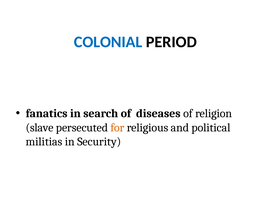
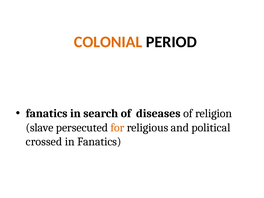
COLONIAL colour: blue -> orange (108, 42)
militias: militias -> crossed (44, 142)
in Security: Security -> Fanatics (99, 142)
